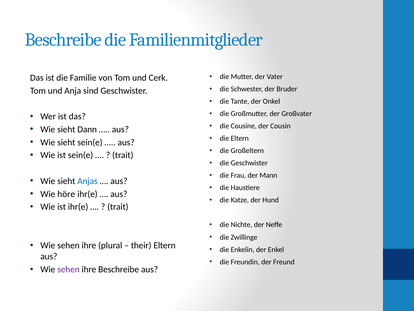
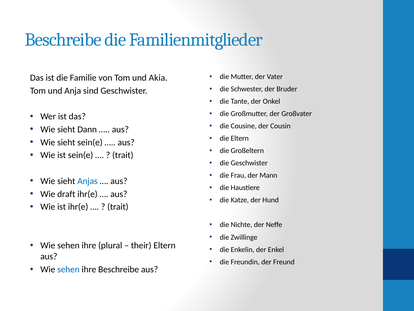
Cerk: Cerk -> Akia (158, 78)
höre: höre -> draft (66, 194)
sehen colour: purple -> blue (68, 269)
